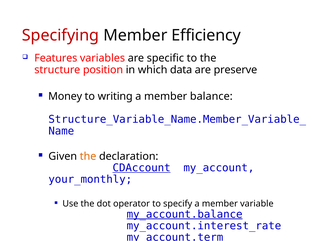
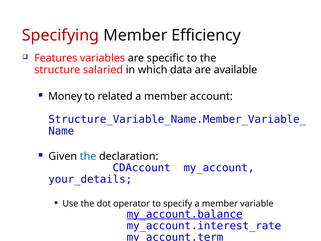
position: position -> salaried (103, 70)
preserve: preserve -> available (235, 70)
writing: writing -> related (115, 96)
balance: balance -> account (211, 96)
the colour: orange -> blue (88, 156)
CDAccount underline: present -> none (142, 168)
your_monthly: your_monthly -> your_details (90, 179)
